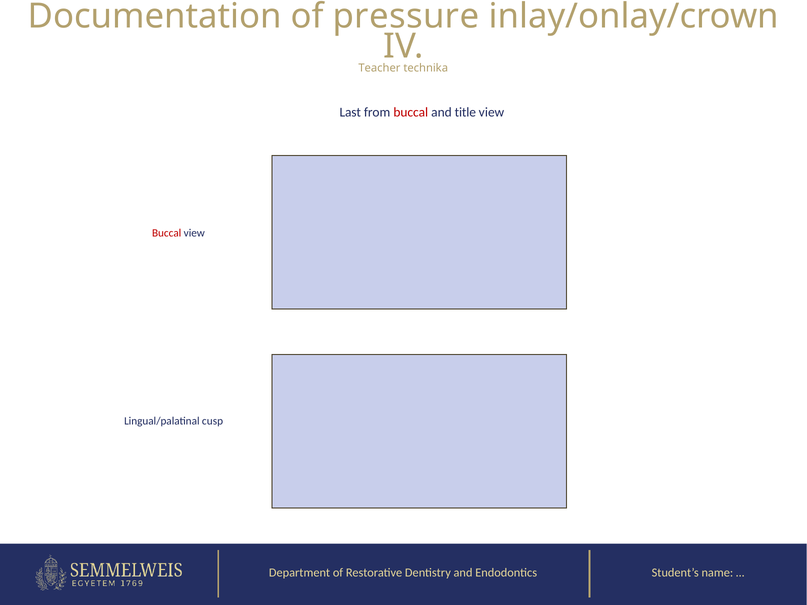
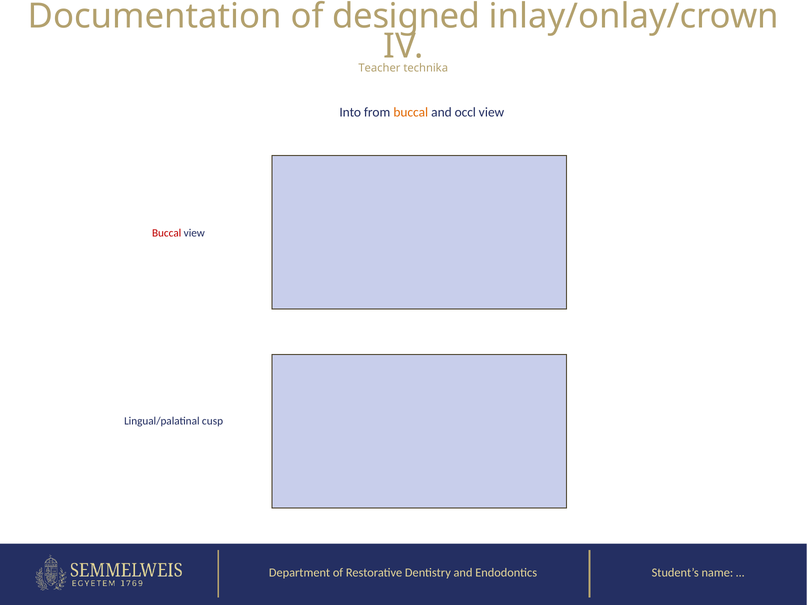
pressure: pressure -> designed (406, 17)
Last: Last -> Into (350, 112)
buccal colour: red -> orange (411, 112)
title: title -> occl (465, 112)
